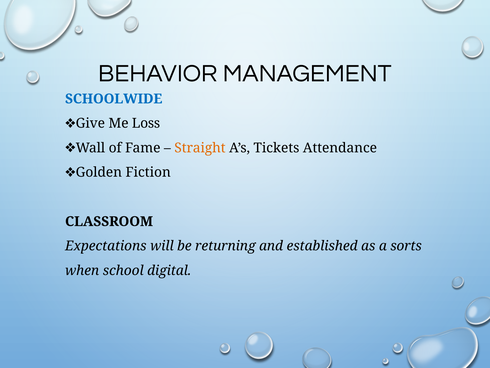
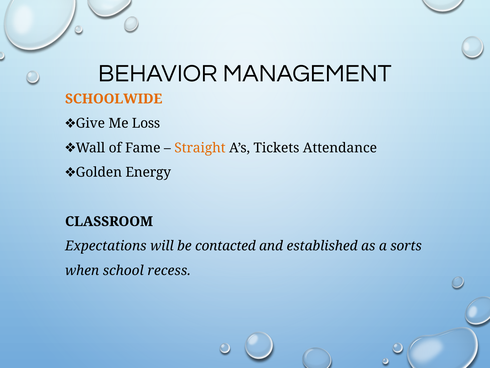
SCHOOLWIDE colour: blue -> orange (114, 99)
Fiction: Fiction -> Energy (148, 172)
returning: returning -> contacted (225, 246)
digital: digital -> recess (169, 270)
